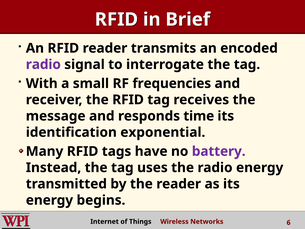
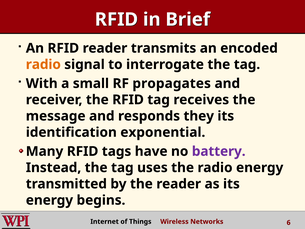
radio colour: purple -> orange (43, 64)
frequencies: frequencies -> propagates (172, 83)
time: time -> they (199, 116)
